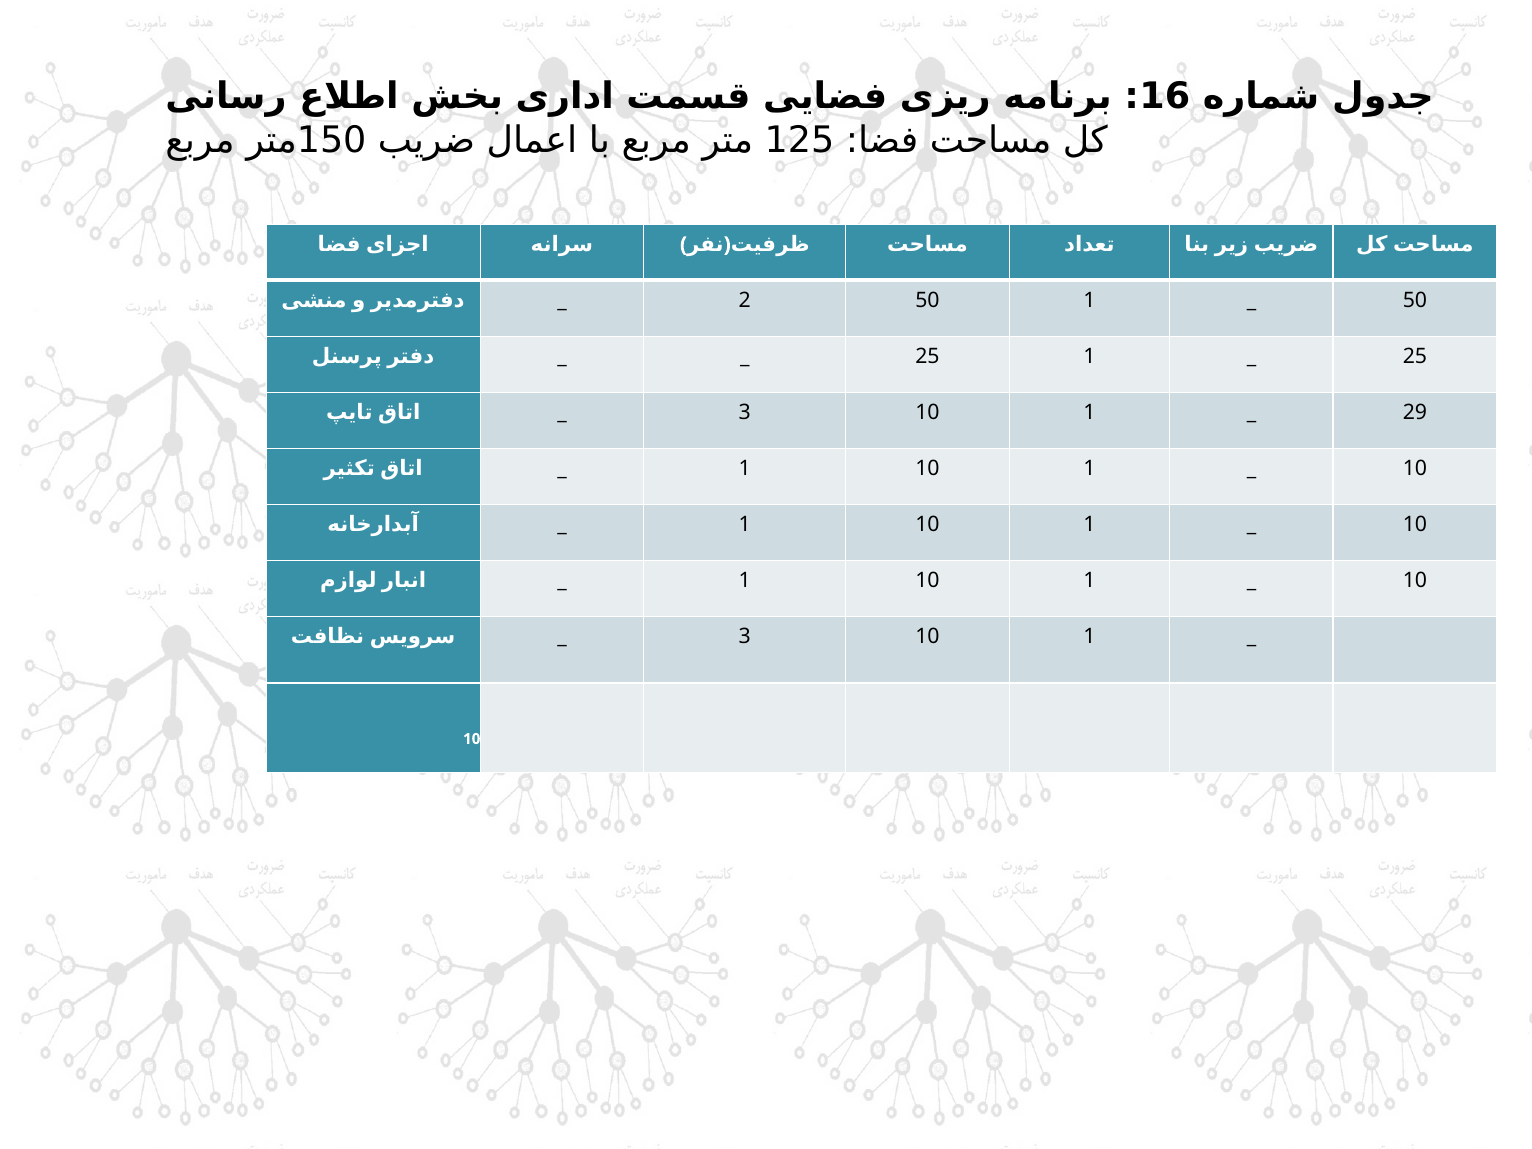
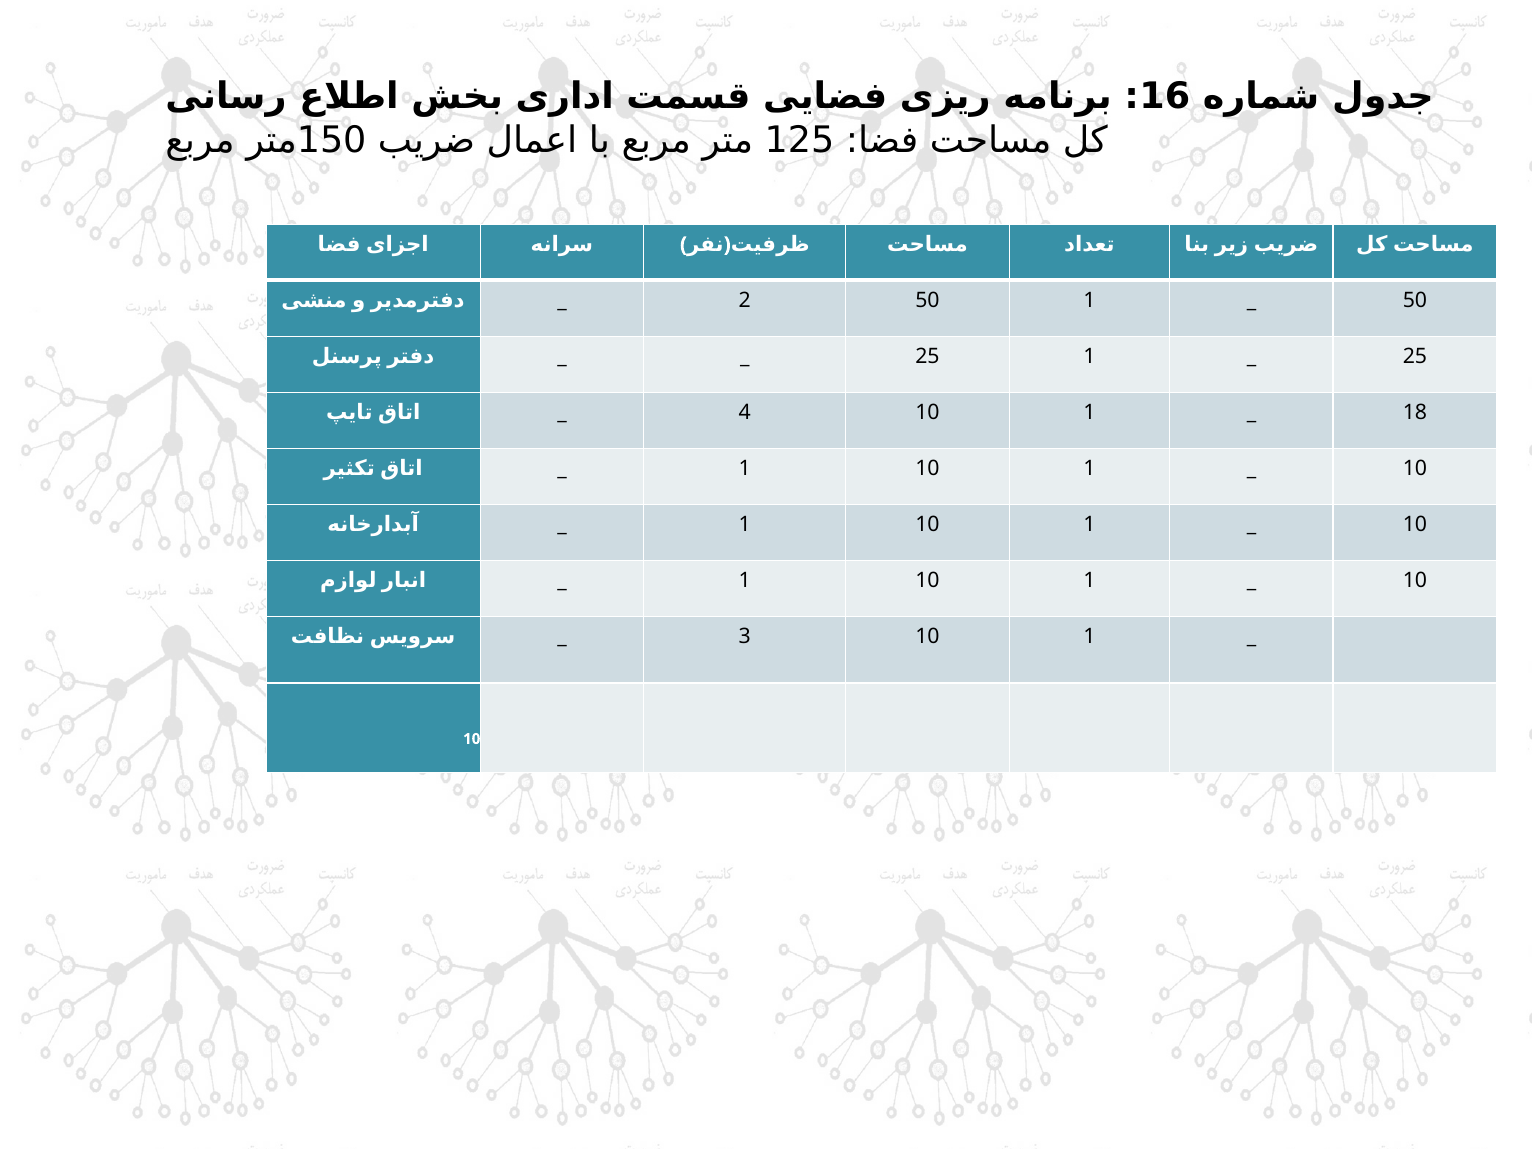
3: 3 -> 4 (745, 412)
29: 29 -> 18 (1415, 412)
